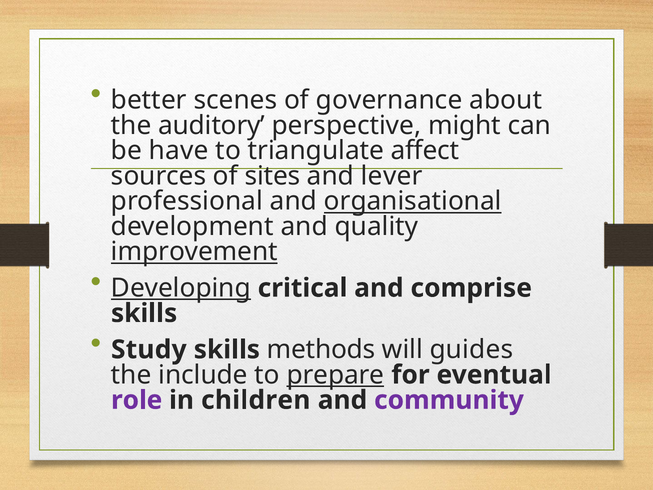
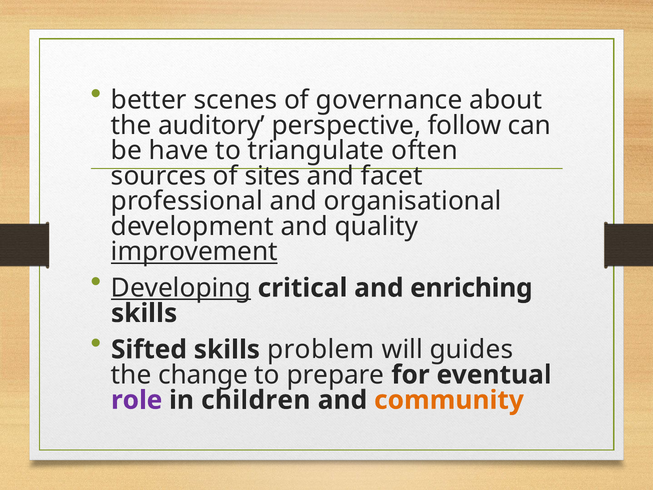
might: might -> follow (465, 125)
affect: affect -> often (425, 151)
lever: lever -> facet (392, 176)
organisational underline: present -> none (413, 201)
comprise: comprise -> enriching (471, 288)
Study: Study -> Sifted (149, 349)
methods: methods -> problem (321, 349)
include: include -> change (203, 375)
prepare underline: present -> none (335, 375)
community colour: purple -> orange (449, 400)
